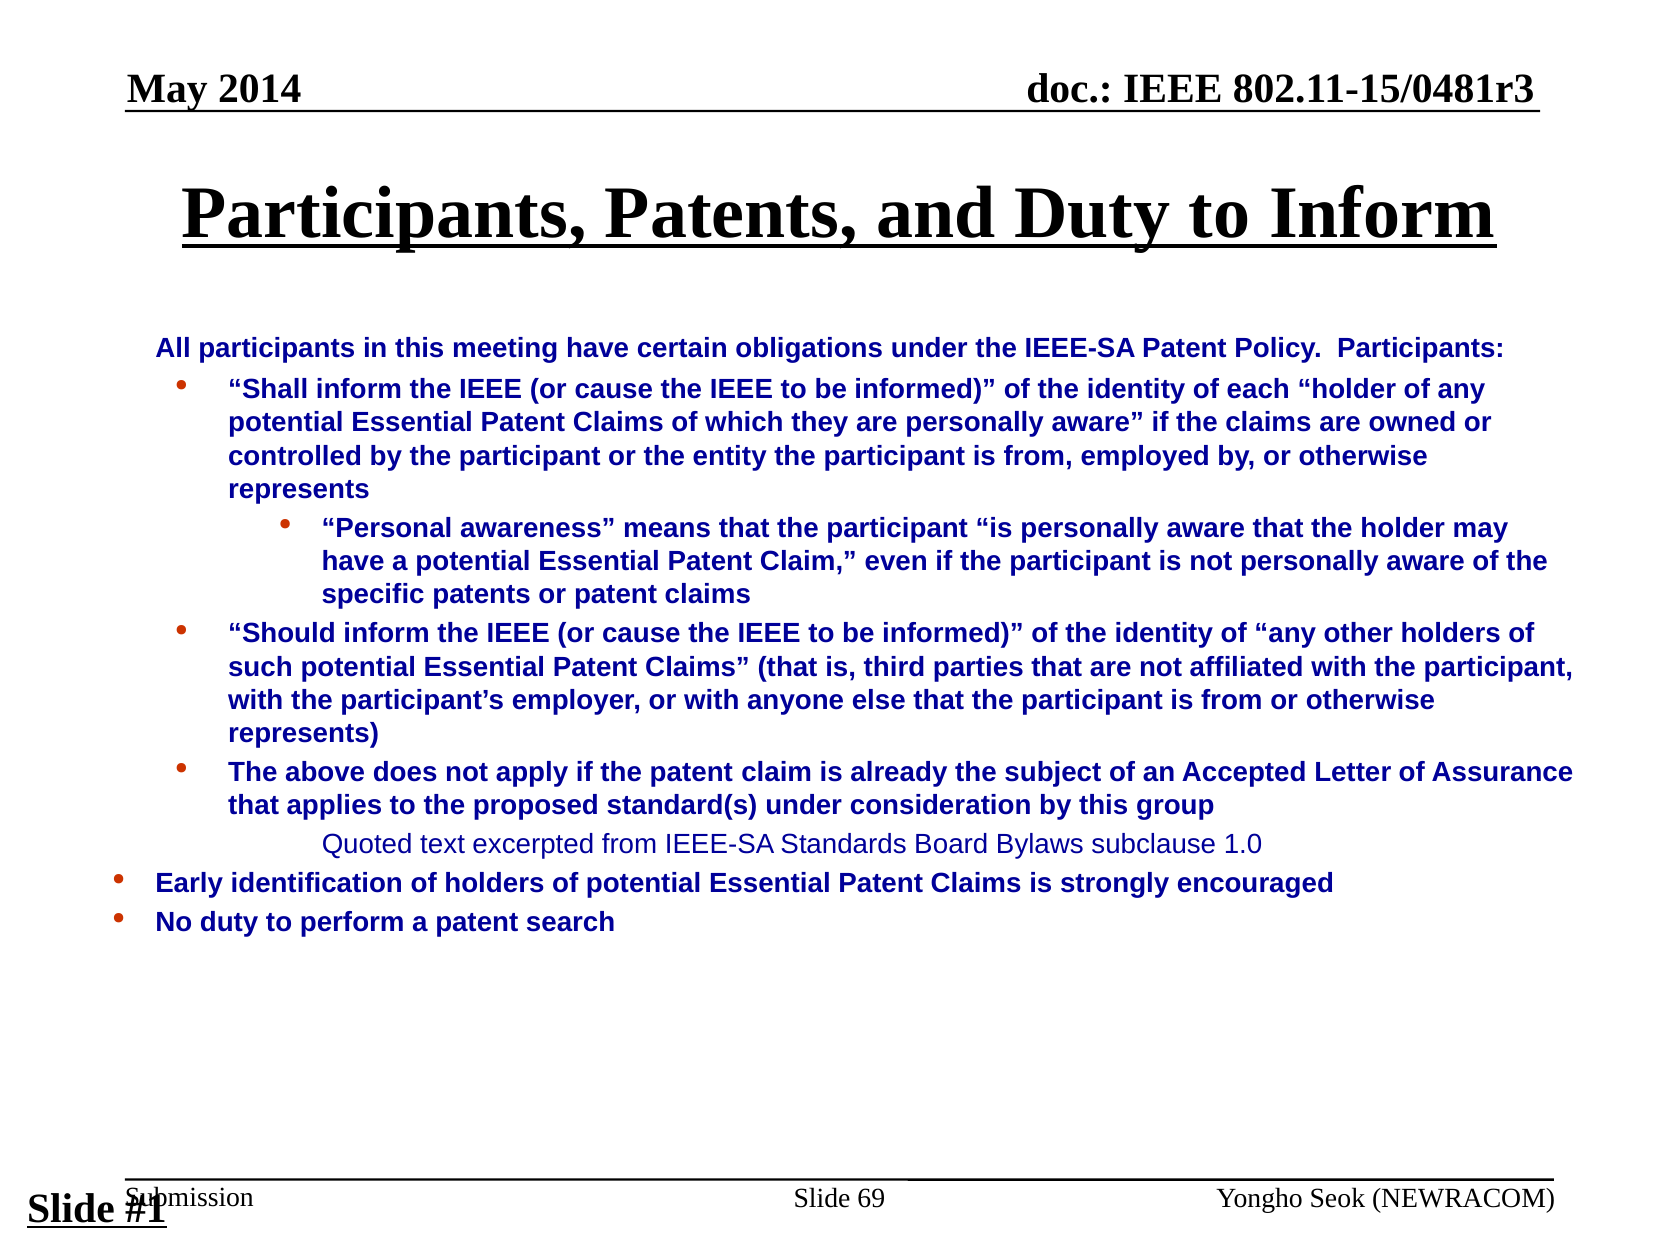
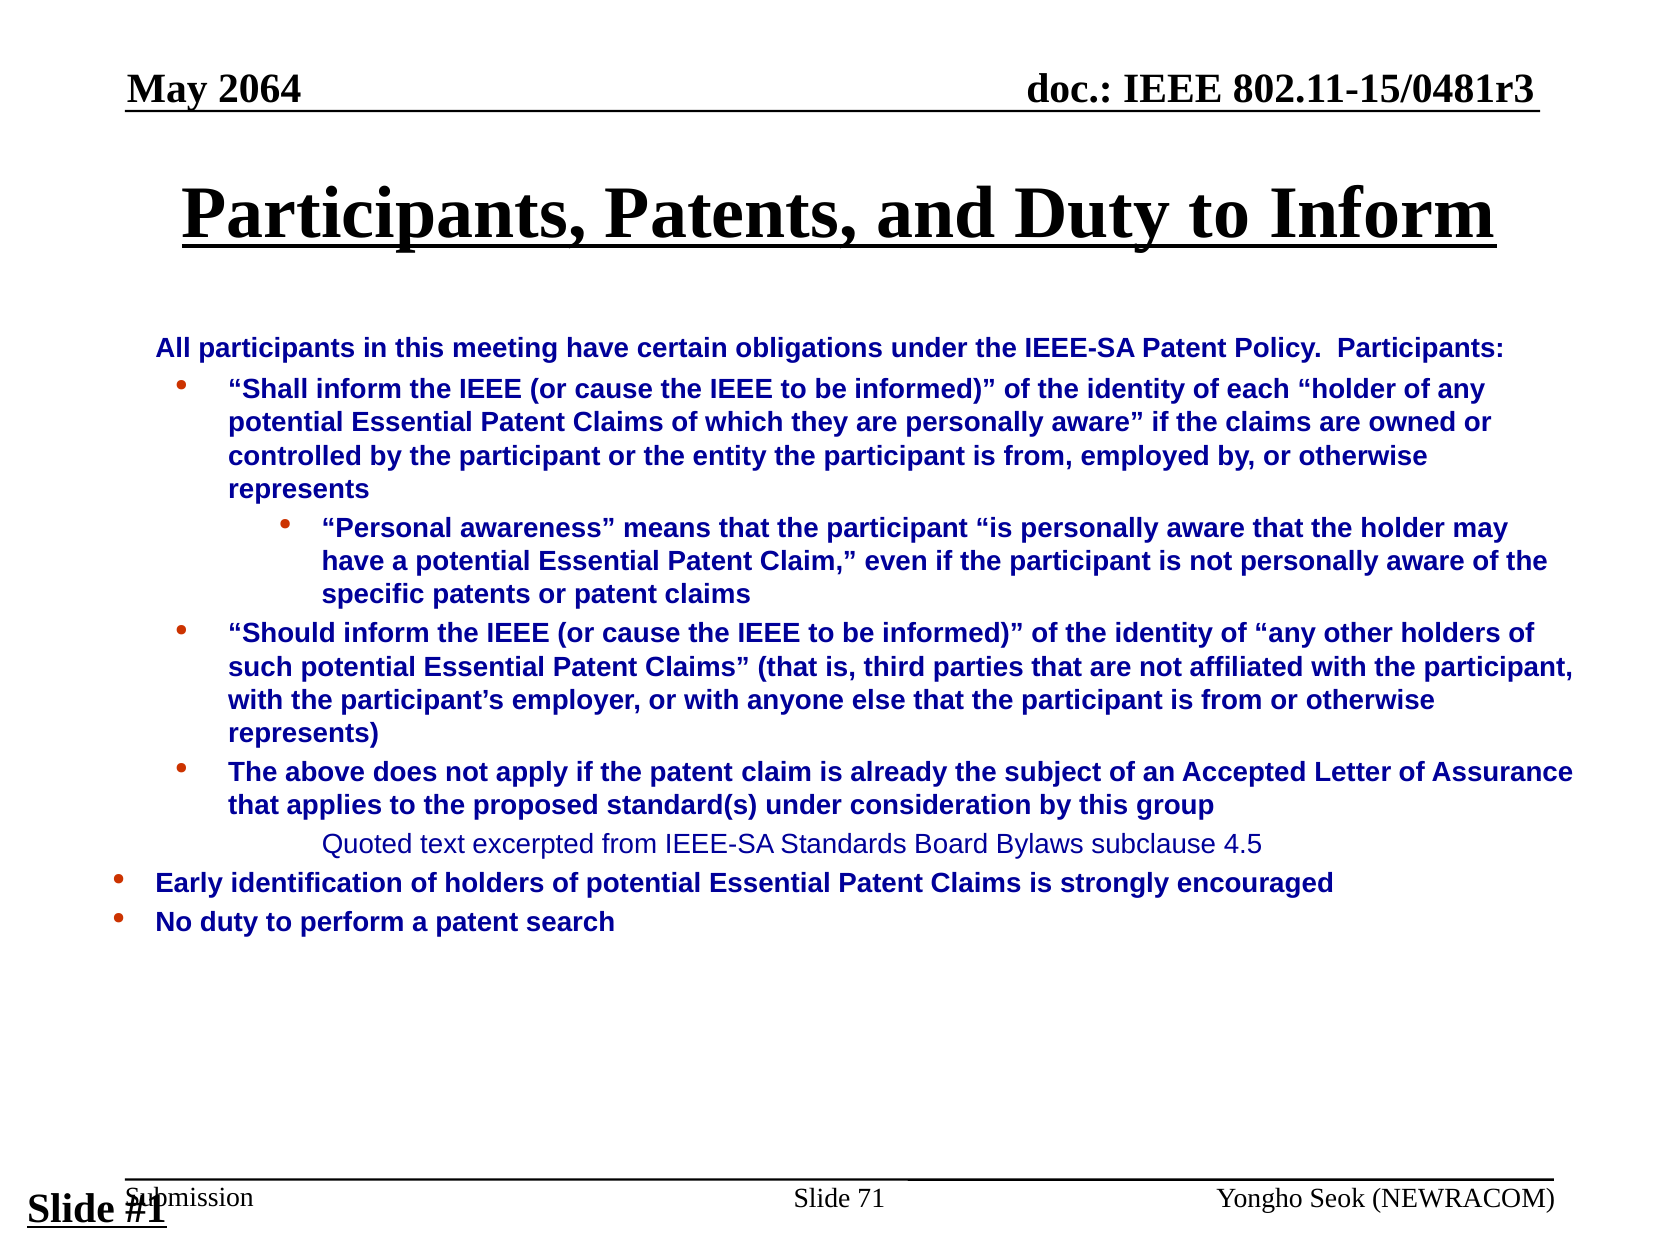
2014: 2014 -> 2064 (260, 89)
1.0: 1.0 -> 4.5 (1243, 845)
69: 69 -> 71 (871, 1198)
